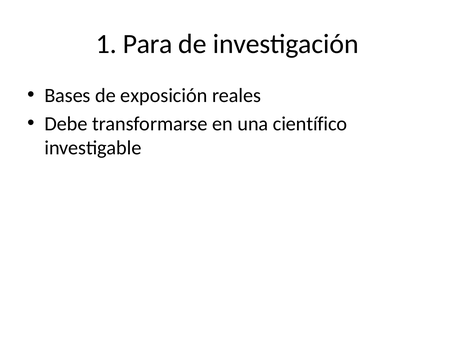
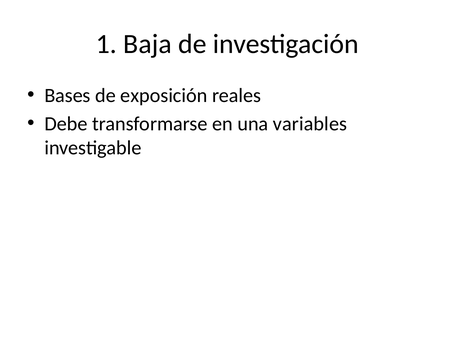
Para: Para -> Baja (147, 44)
científico: científico -> variables (310, 124)
